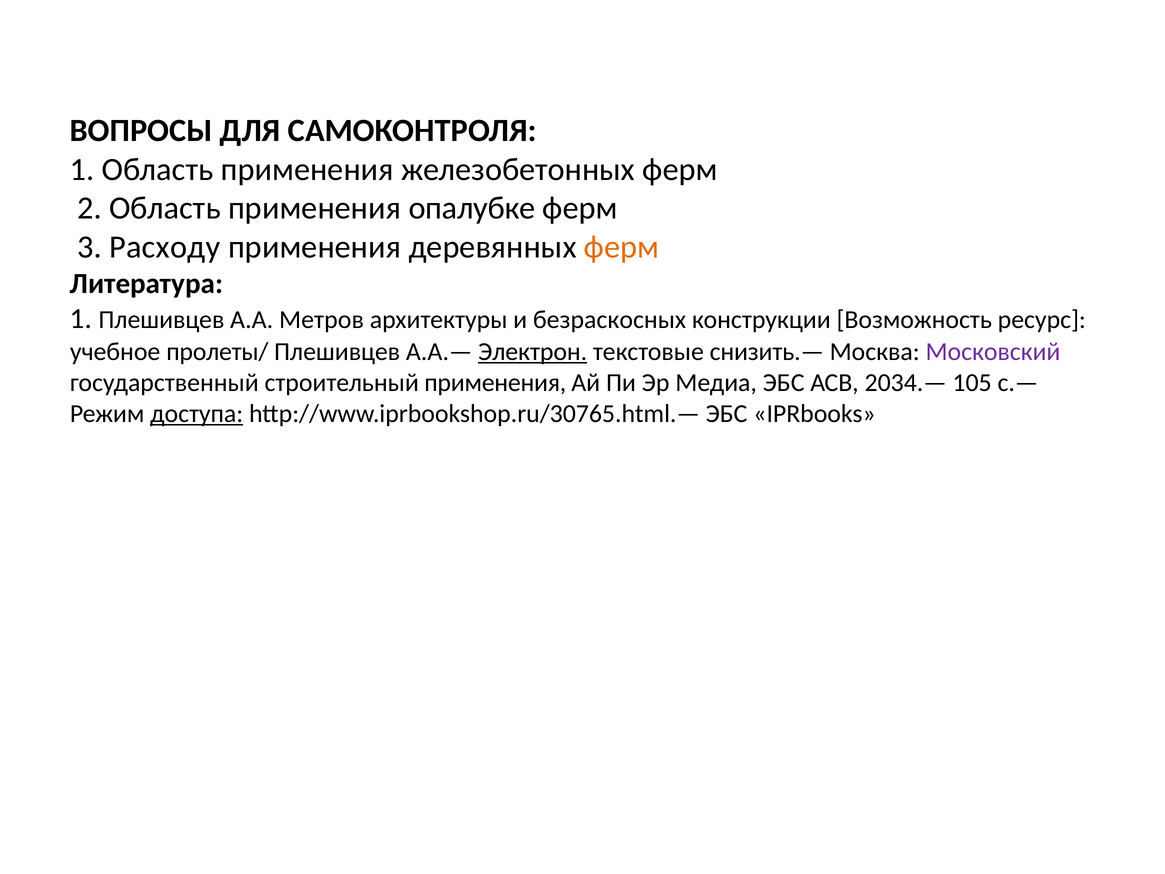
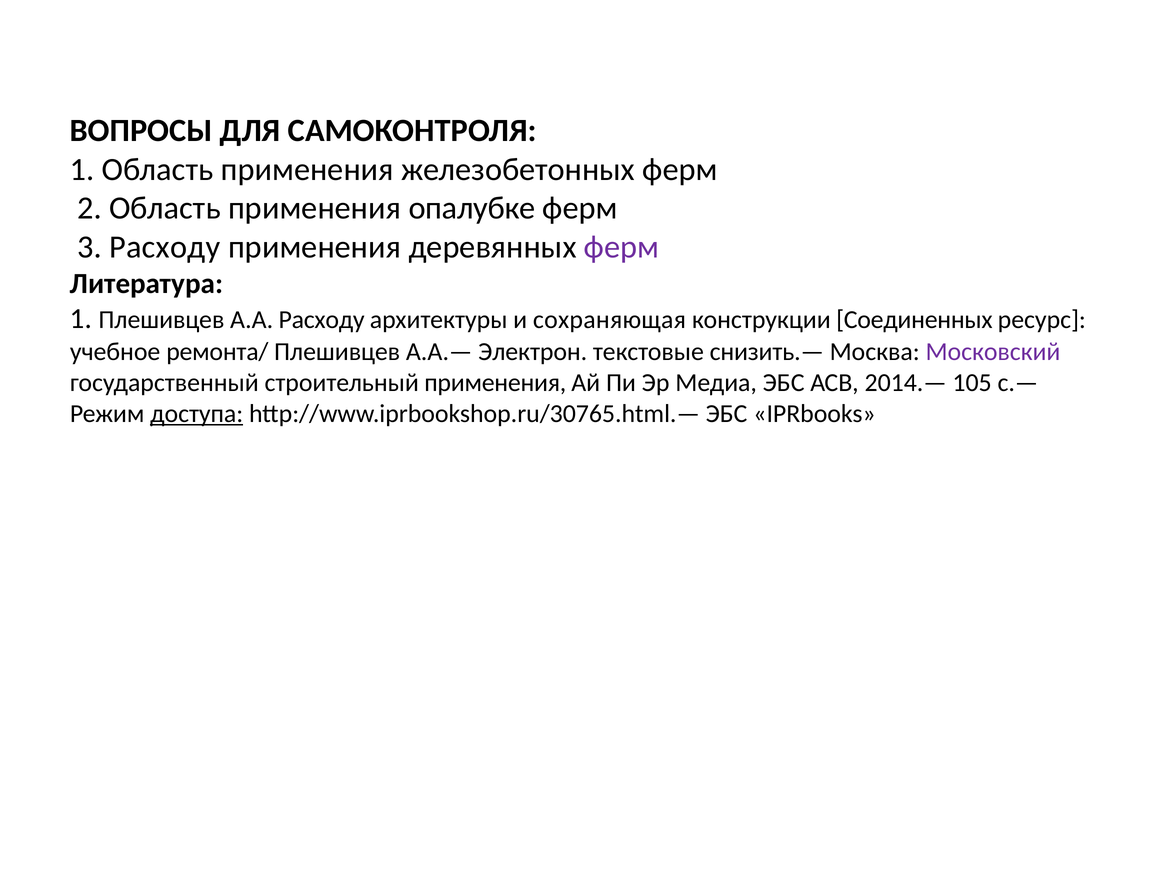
ферм colour: orange -> purple (621, 247)
А.А Метров: Метров -> Расходу (322, 320)
безраскосных: безраскосных -> сохраняющая (609, 320)
Возможность: Возможность -> Соединенных (914, 320)
пролеты/: пролеты/ -> ремонта/ (217, 351)
Электрон underline: present -> none (533, 351)
2034.—: 2034.— -> 2014.— (906, 382)
